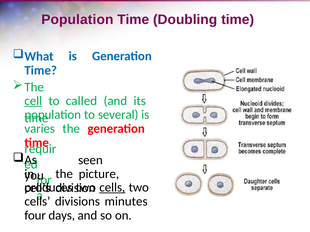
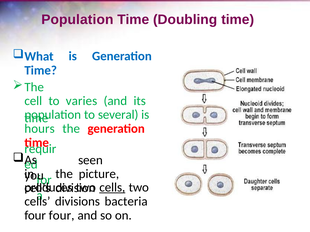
cell underline: present -> none (33, 101)
called: called -> varies (81, 101)
varies: varies -> hours (40, 129)
minutes: minutes -> bacteria (126, 202)
four days: days -> four (62, 216)
